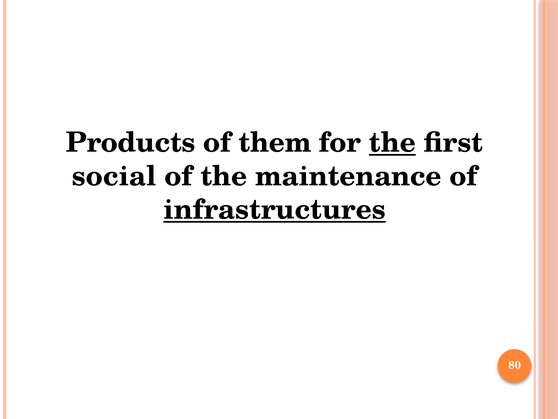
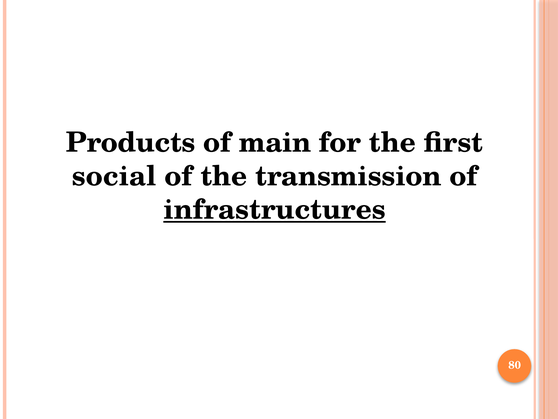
them: them -> main (275, 143)
the underline: present -> none (392, 143)
maintenance: maintenance -> transmission (348, 176)
